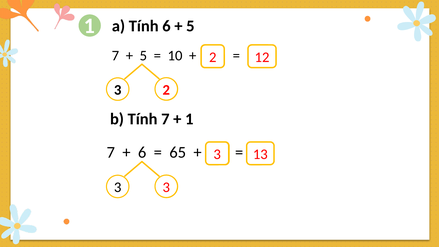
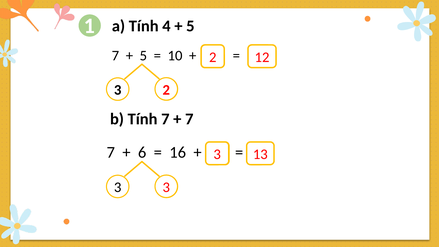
Tính 6: 6 -> 4 (166, 26)
1: 1 -> 7 (189, 119)
65: 65 -> 16 (178, 152)
